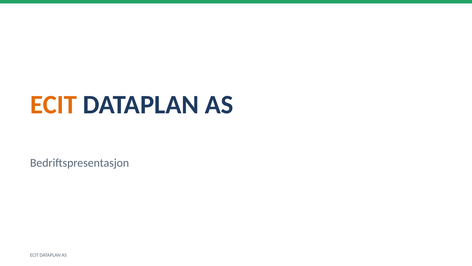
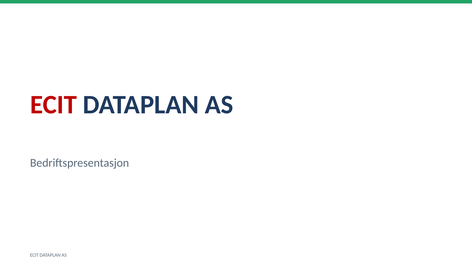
ECIT colour: orange -> red (53, 105)
